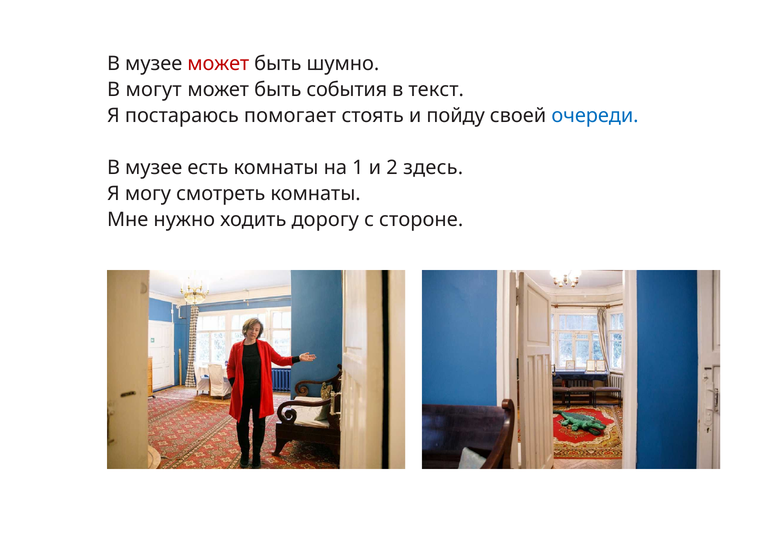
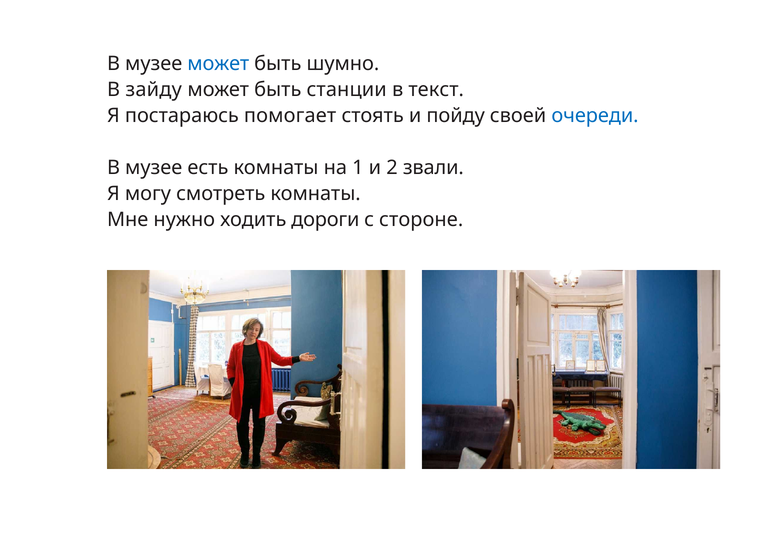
может colour: red -> blue (218, 64)
могут: могут -> зайду (154, 90)
события: события -> станции (347, 90)
здесь: здесь -> звали (433, 168)
дорогу: дорогу -> дороги (325, 220)
